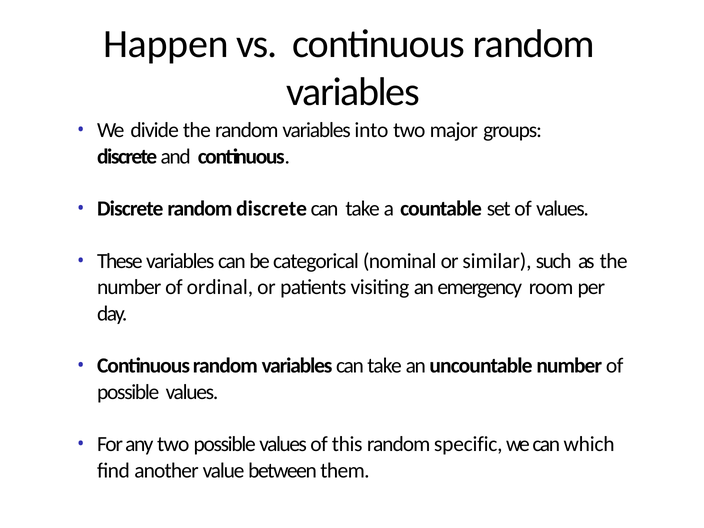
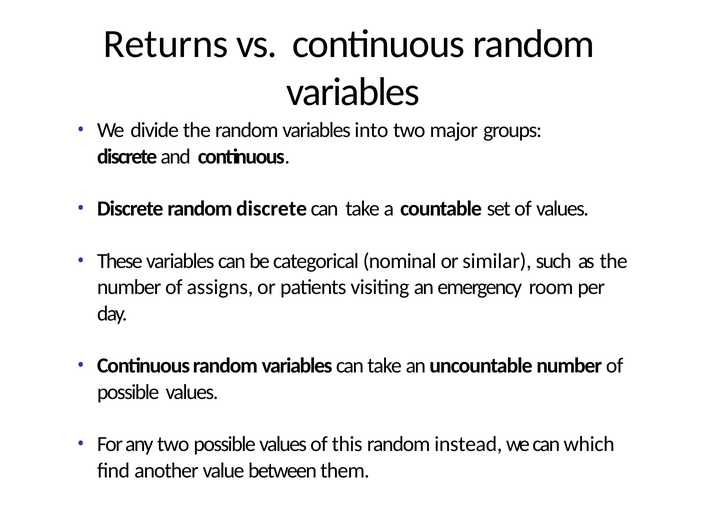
Happen: Happen -> Returns (166, 44)
ordinal: ordinal -> assigns (220, 287)
specific: specific -> instead (468, 444)
